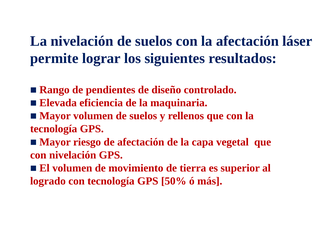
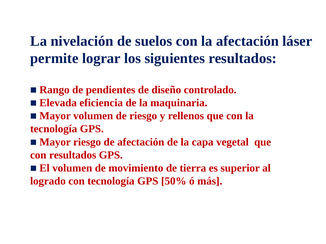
volumen de suelos: suelos -> riesgo (143, 116)
con nivelación: nivelación -> resultados (73, 155)
